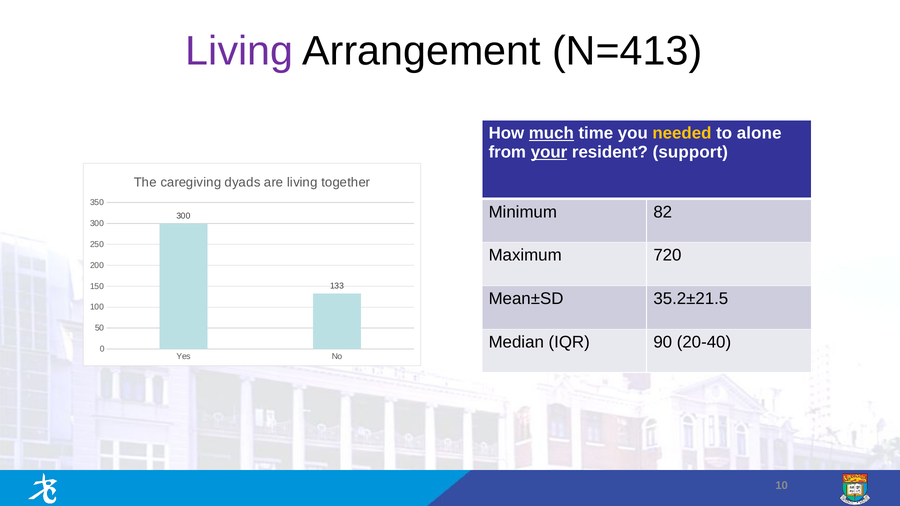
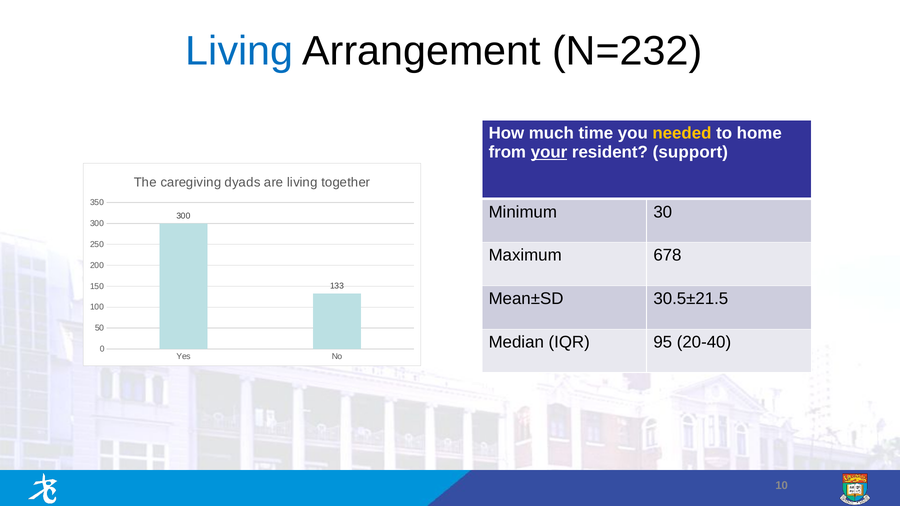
Living colour: purple -> blue (239, 51)
N=413: N=413 -> N=232 (627, 51)
much underline: present -> none (551, 133)
alone: alone -> home (759, 133)
82: 82 -> 30 (663, 212)
720: 720 -> 678 (667, 256)
35.2±21.5: 35.2±21.5 -> 30.5±21.5 (691, 299)
90: 90 -> 95 (663, 342)
